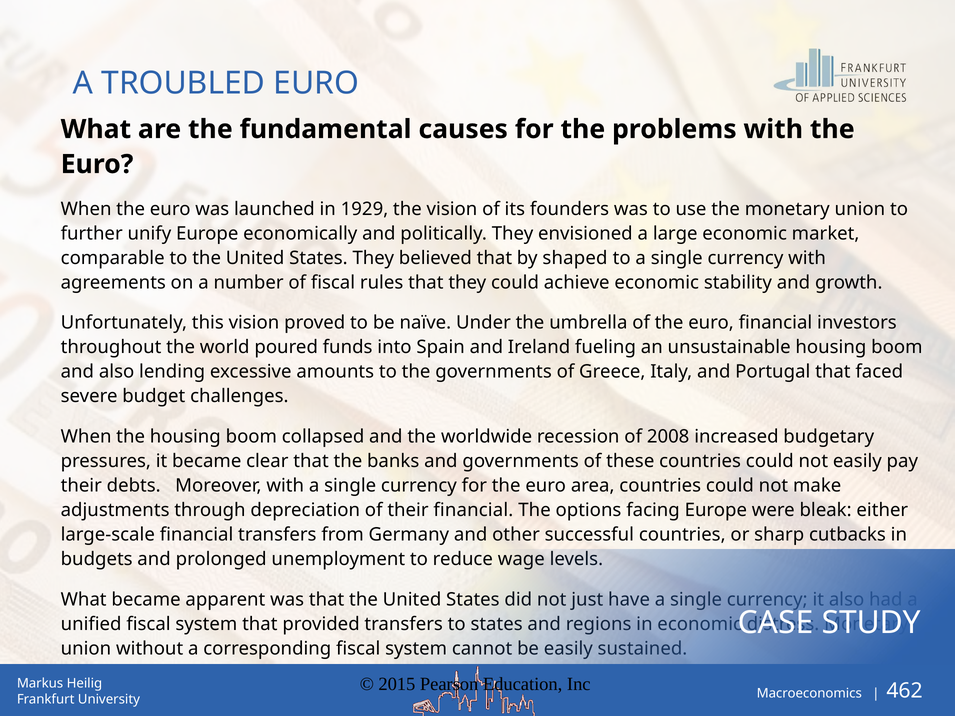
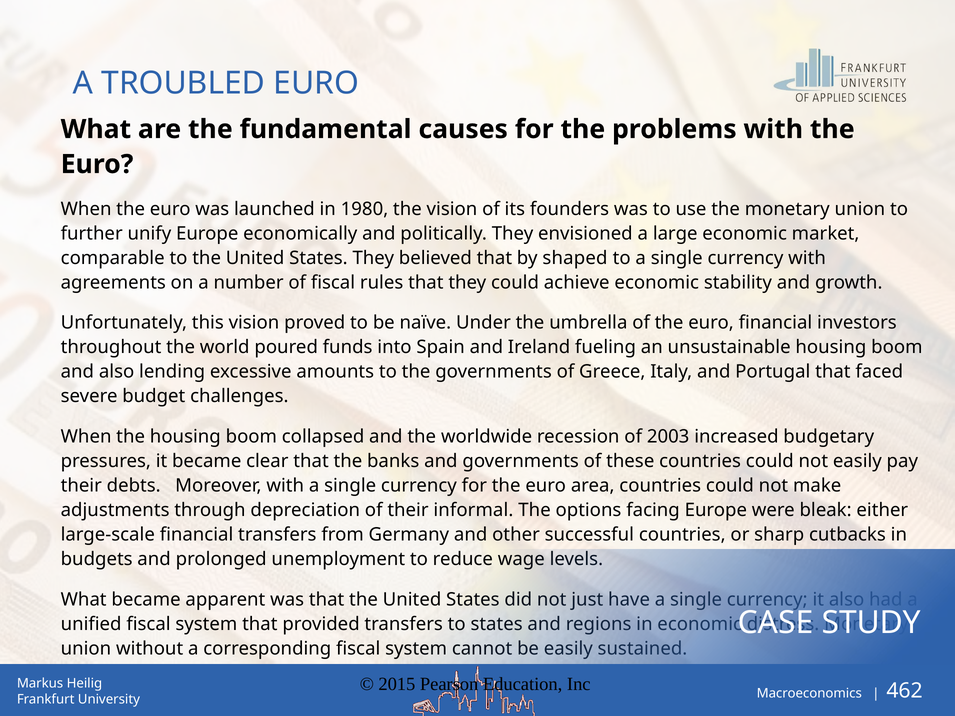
1929: 1929 -> 1980 (364, 209)
2008: 2008 -> 2003 (668, 437)
their financial: financial -> informal (473, 510)
